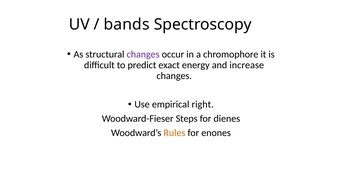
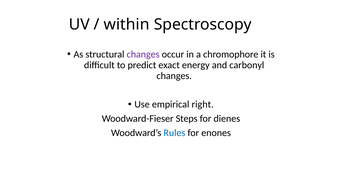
bands: bands -> within (127, 25)
increase: increase -> carbonyl (247, 65)
Rules colour: orange -> blue (174, 133)
